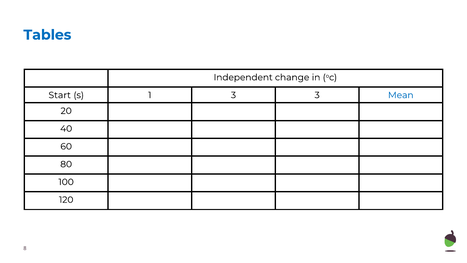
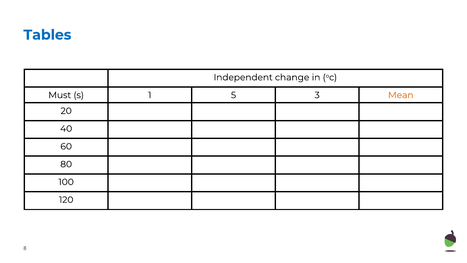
Start: Start -> Must (60, 95)
1 3: 3 -> 5 (233, 95)
Mean colour: blue -> orange (401, 95)
